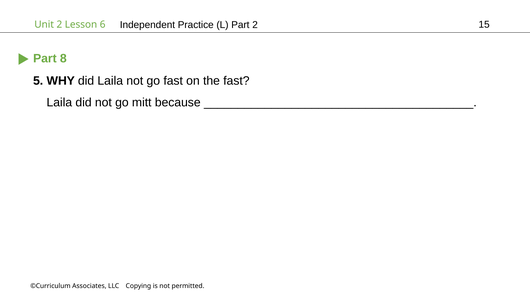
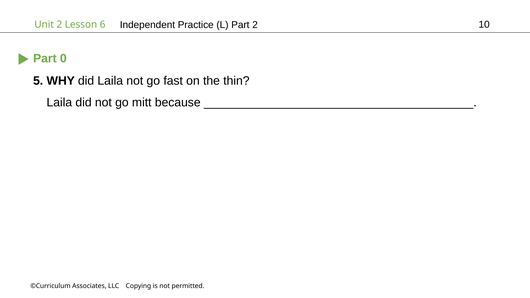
15: 15 -> 10 (484, 24)
8: 8 -> 0 (63, 59)
the fast: fast -> thin (236, 81)
